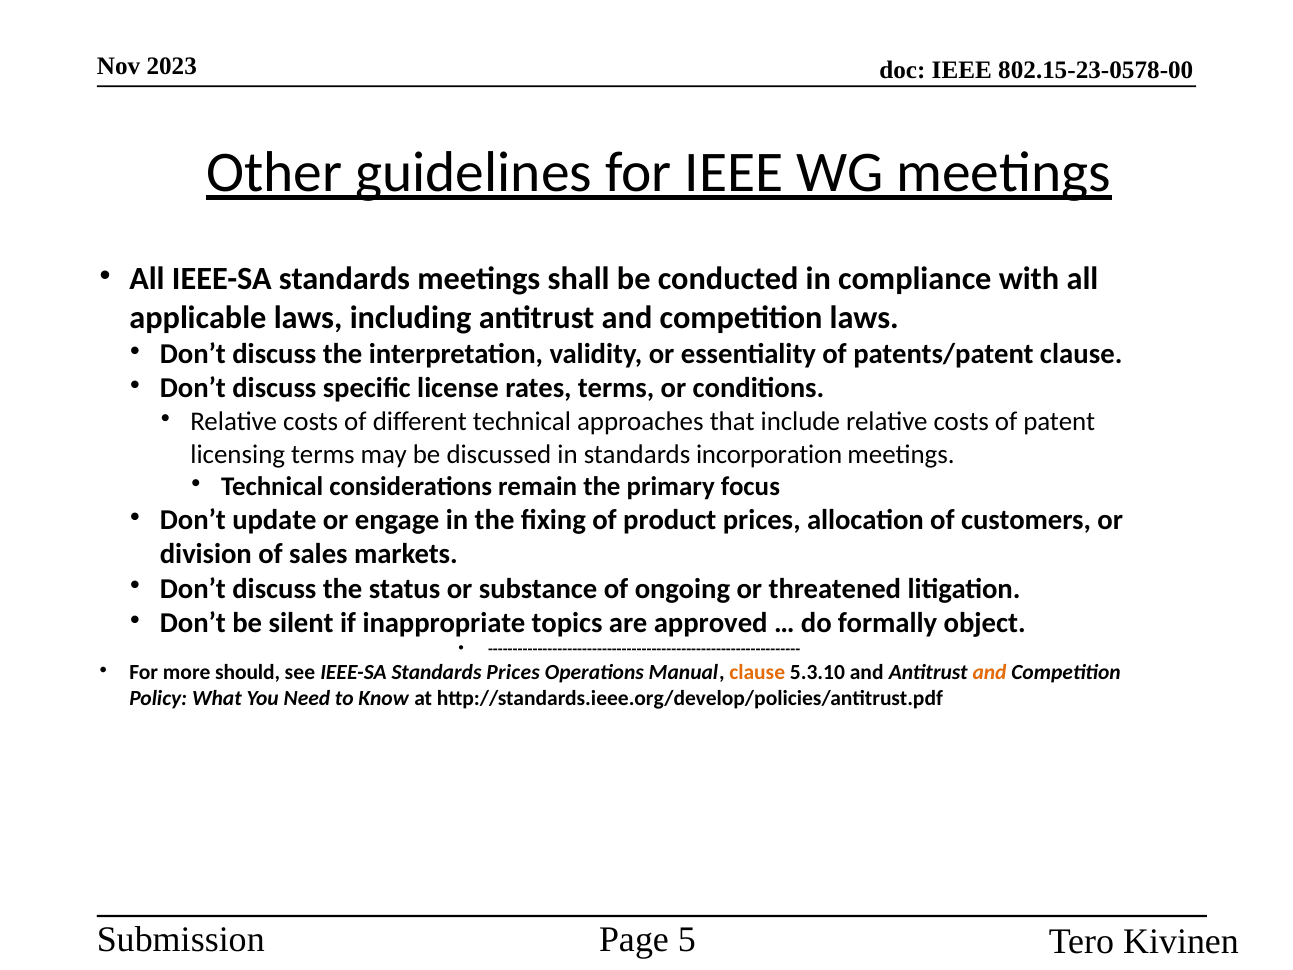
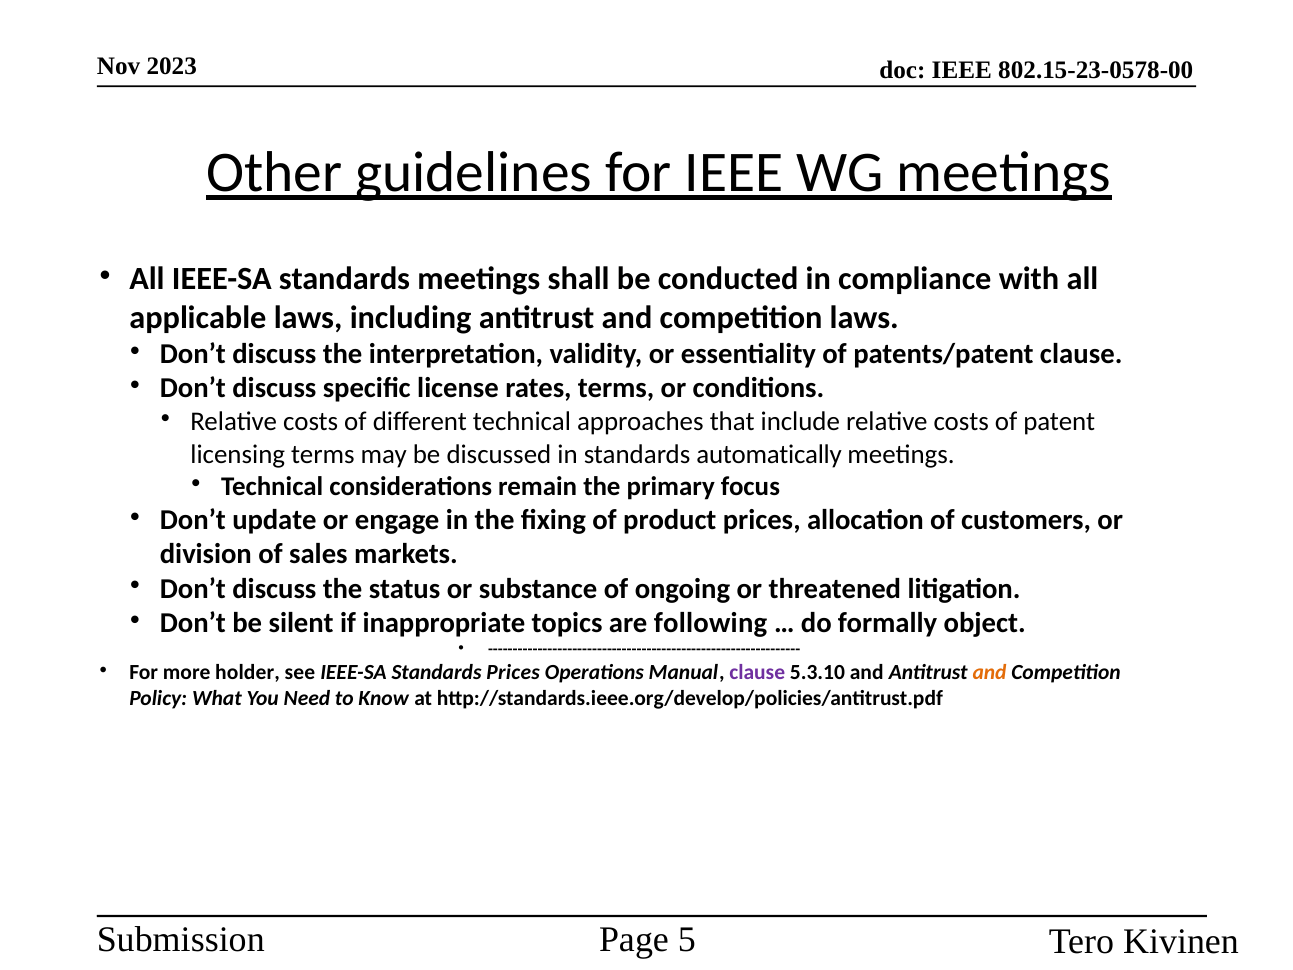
incorporation: incorporation -> automatically (769, 454)
approved: approved -> following (711, 623)
should: should -> holder (248, 672)
clause colour: orange -> purple (757, 672)
